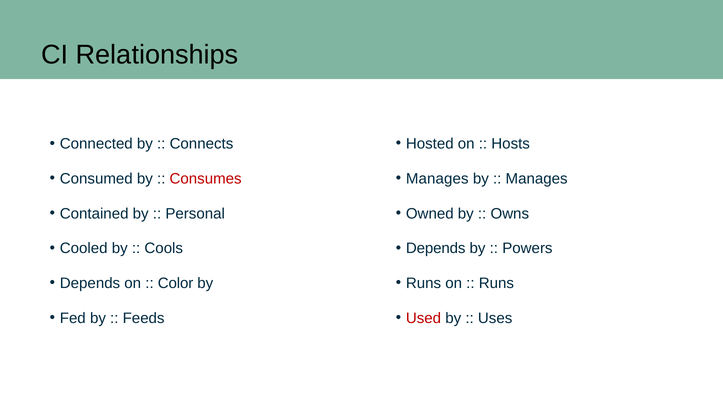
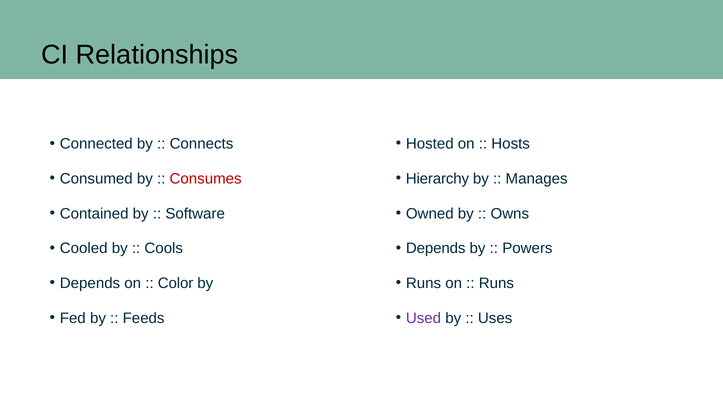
Manages: Manages -> Hierarchy (437, 179)
Personal: Personal -> Software (195, 213)
Used colour: red -> purple (423, 318)
